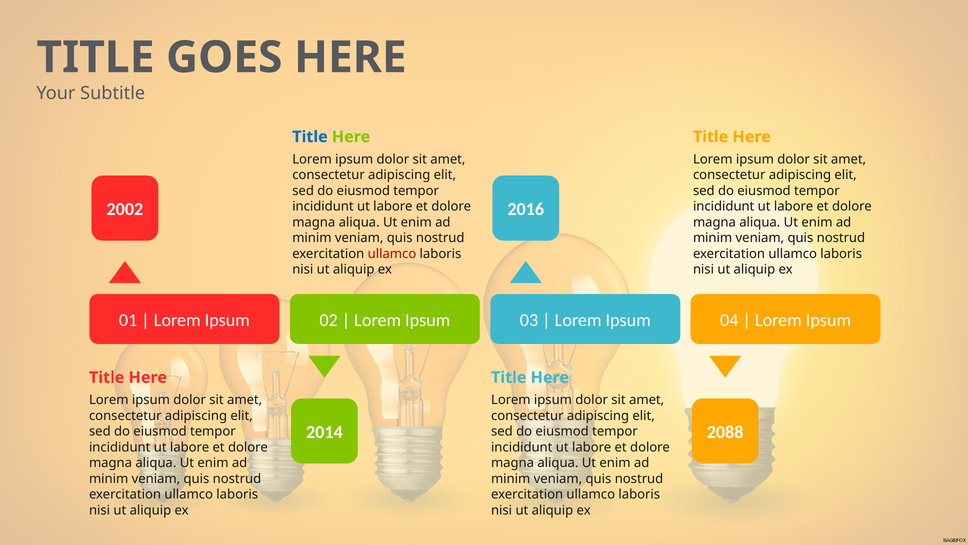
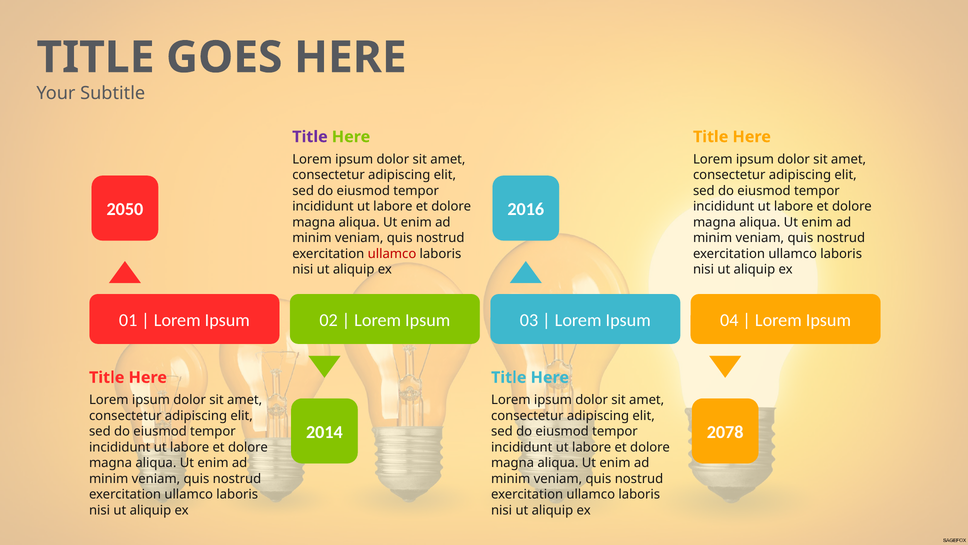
Title colour: blue -> purple (310, 137)
2002: 2002 -> 2050 (125, 209)
2088: 2088 -> 2078 (725, 432)
